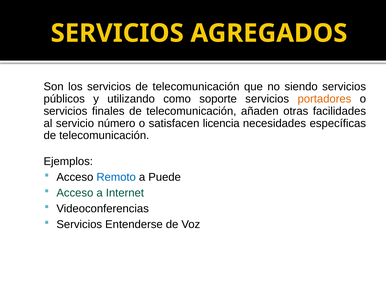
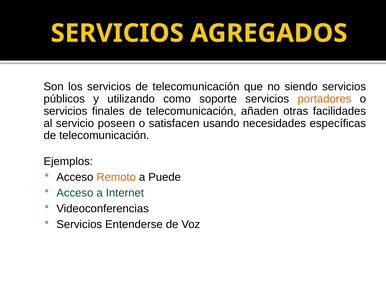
número: número -> poseen (116, 123)
licencia: licencia -> usando (221, 123)
Remoto colour: blue -> orange (116, 177)
